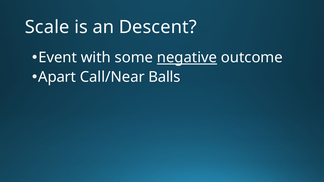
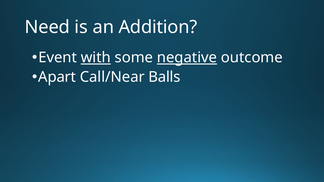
Scale: Scale -> Need (47, 27)
Descent: Descent -> Addition (158, 27)
with underline: none -> present (96, 58)
